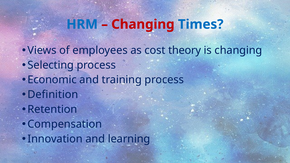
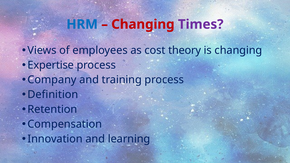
Times colour: blue -> purple (201, 24)
Selecting: Selecting -> Expertise (51, 65)
Economic: Economic -> Company (52, 80)
